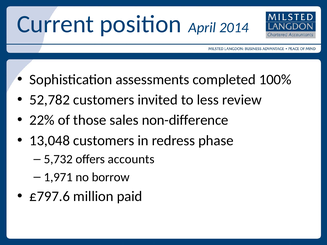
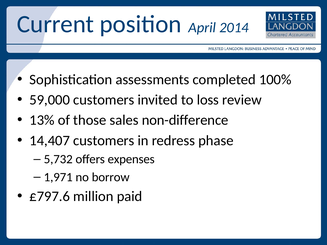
52,782: 52,782 -> 59,000 (50, 100)
less: less -> loss (208, 100)
22%: 22% -> 13% (42, 120)
13,048: 13,048 -> 14,407 (50, 141)
accounts: accounts -> expenses (131, 159)
